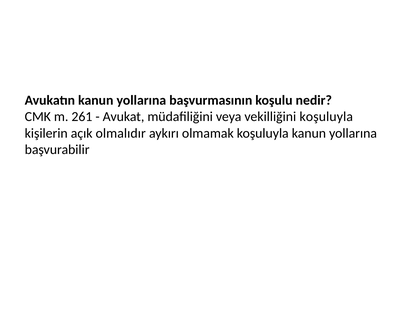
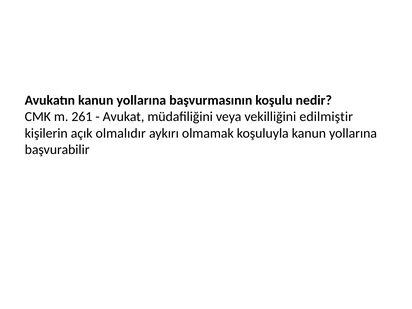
vekilliğini koşuluyla: koşuluyla -> edilmiştir (326, 117)
